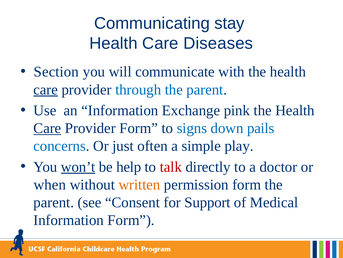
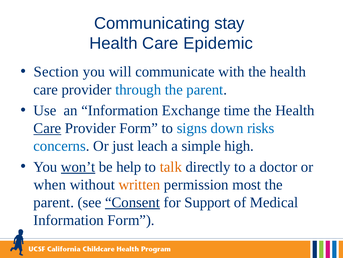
Diseases: Diseases -> Epidemic (218, 43)
care underline: present -> none (46, 89)
pink: pink -> time (237, 110)
pails: pails -> risks (261, 128)
often: often -> leach (153, 146)
play: play -> high (239, 146)
talk colour: red -> orange (171, 166)
permission form: form -> most (247, 184)
Consent underline: none -> present (132, 202)
